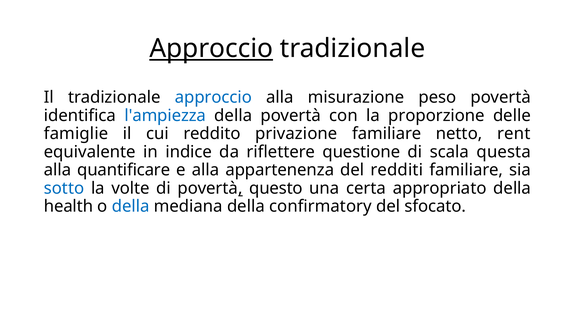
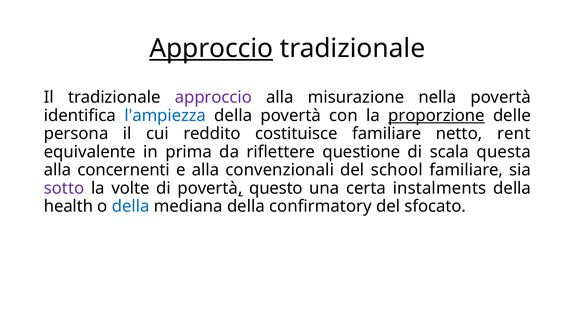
approccio colour: blue -> purple (213, 97)
peso: peso -> nella (437, 97)
proporzione underline: none -> present (436, 115)
famiglie: famiglie -> persona (76, 133)
privazione: privazione -> costituisce (296, 133)
indice: indice -> prima (189, 152)
quantificare: quantificare -> concernenti (124, 170)
appartenenza: appartenenza -> convenzionali (280, 170)
redditi: redditi -> school (397, 170)
sotto colour: blue -> purple (64, 188)
appropriato: appropriato -> instalments (440, 188)
